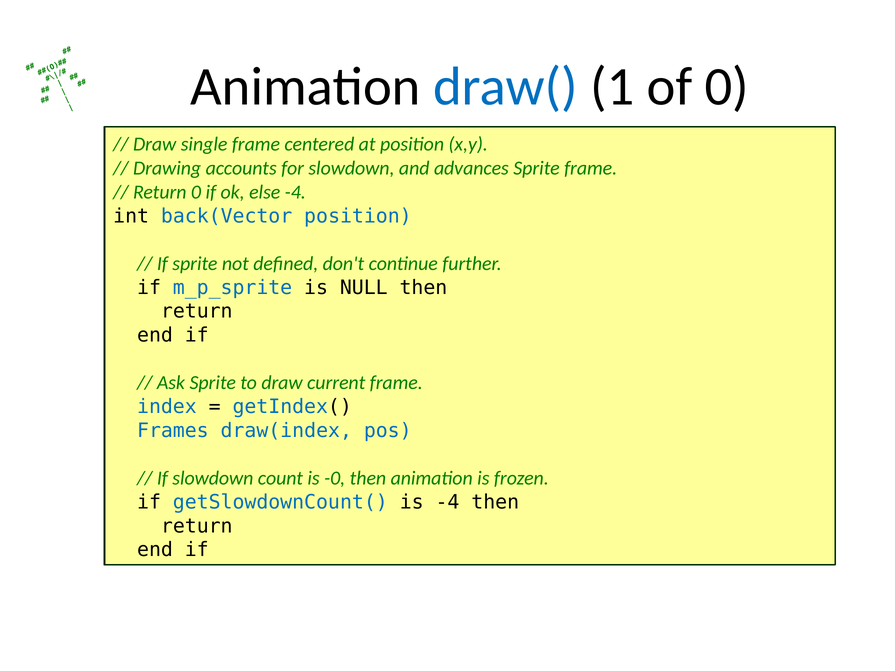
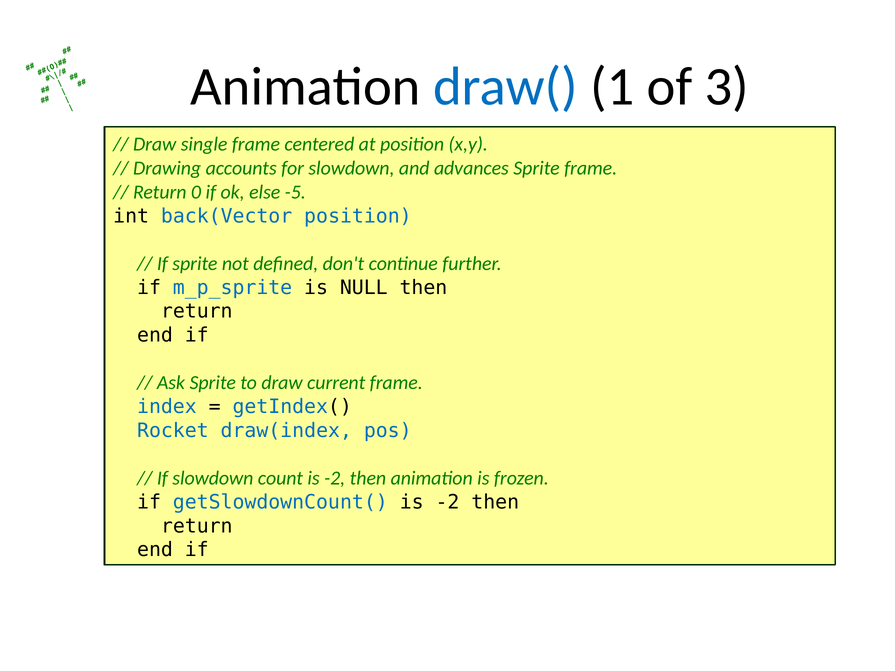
of 0: 0 -> 3 (727, 87)
else -4: -4 -> -5 (295, 192)
Frames: Frames -> Rocket (173, 431)
count is -0: -0 -> -2 (335, 478)
getSlowdownCount( is -4: -4 -> -2 (448, 502)
